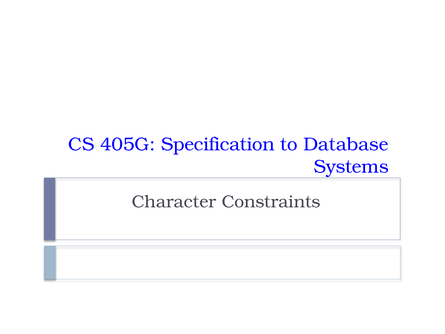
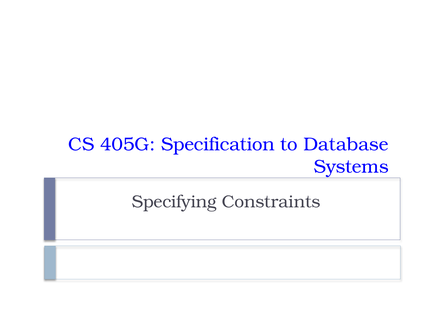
Character: Character -> Specifying (174, 201)
